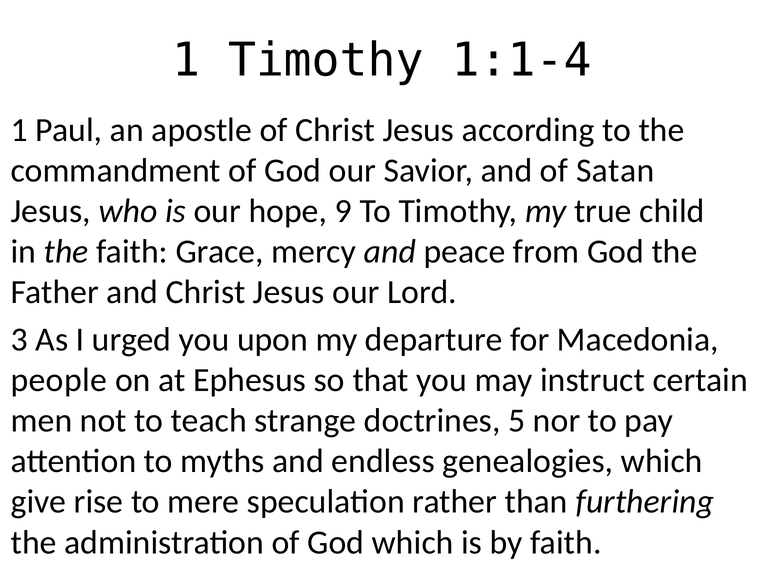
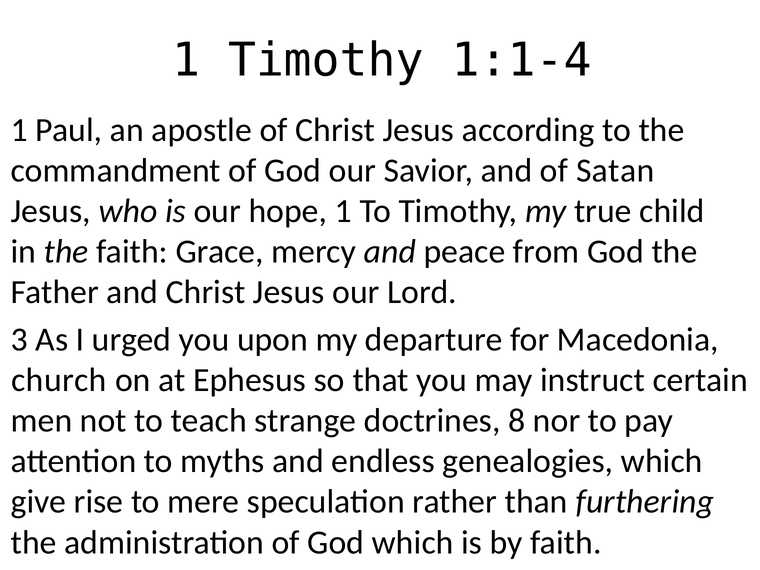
hope 9: 9 -> 1 (343, 211)
people: people -> church (59, 380)
5: 5 -> 8 (517, 421)
